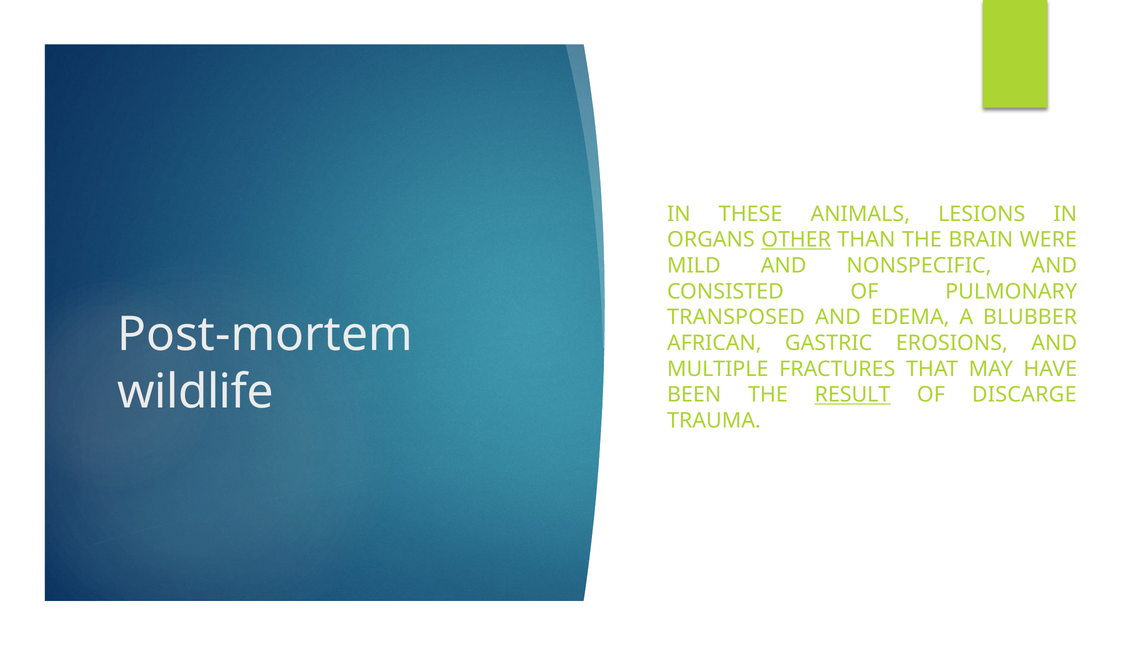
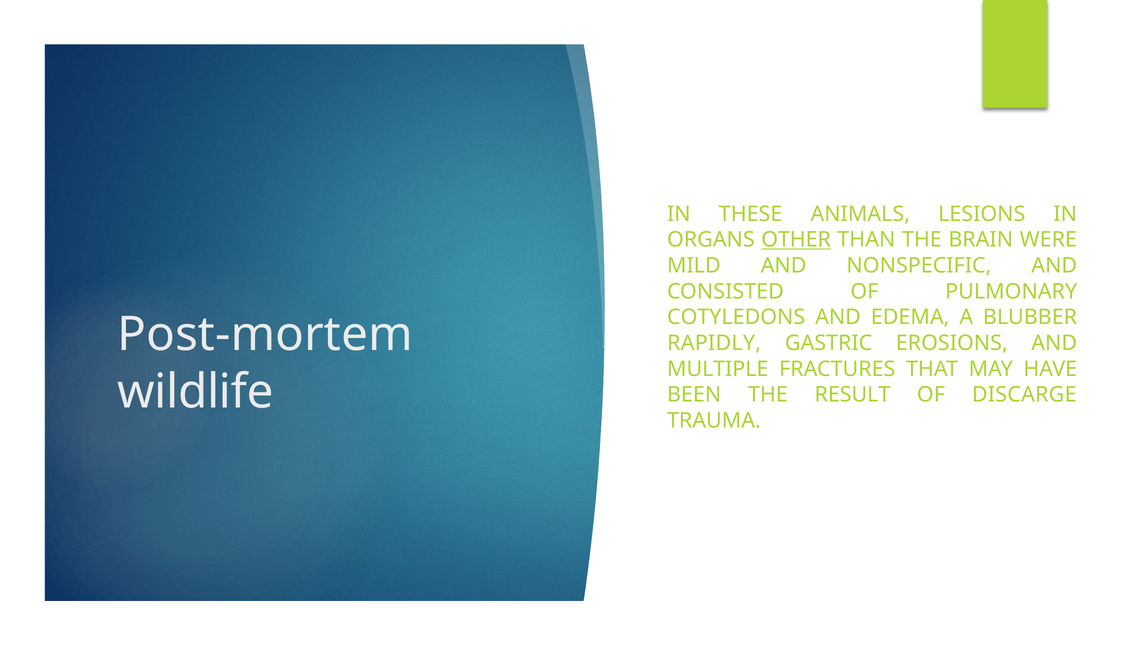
TRANSPOSED: TRANSPOSED -> COTYLEDONS (736, 317)
AFRICAN: AFRICAN -> RAPIDLY (714, 343)
RESULT underline: present -> none (852, 395)
